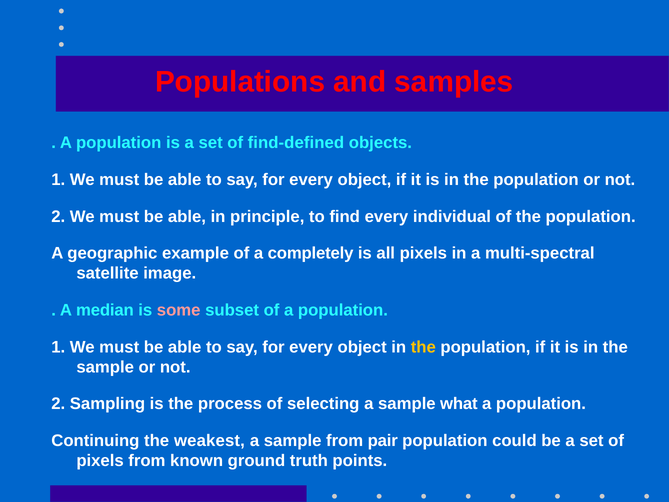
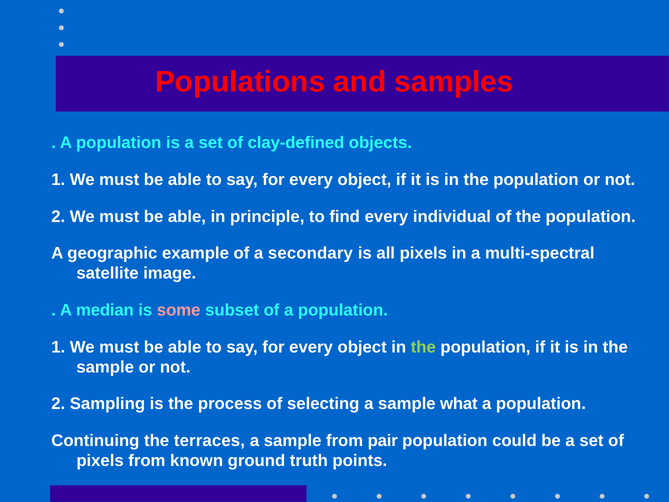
find-defined: find-defined -> clay-defined (296, 143)
completely: completely -> secondary (310, 253)
the colour: yellow -> light green (423, 347)
weakest: weakest -> terraces (209, 440)
